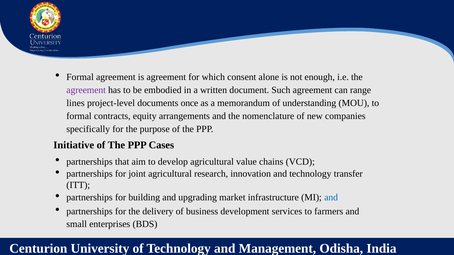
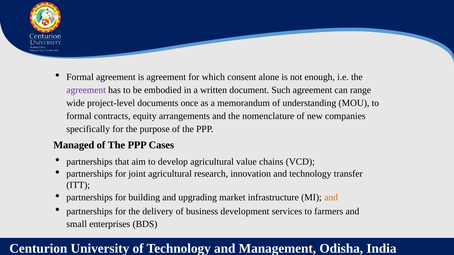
lines: lines -> wide (76, 103)
Initiative: Initiative -> Managed (74, 145)
and colour: blue -> orange (331, 198)
